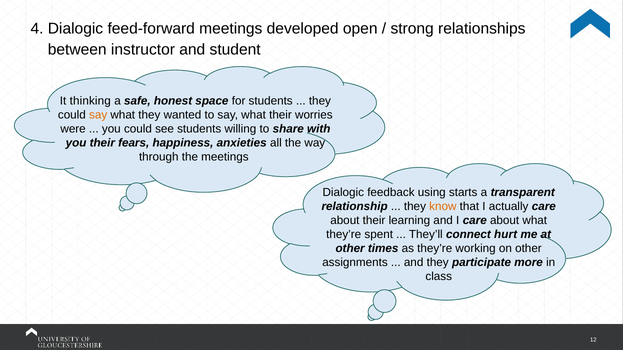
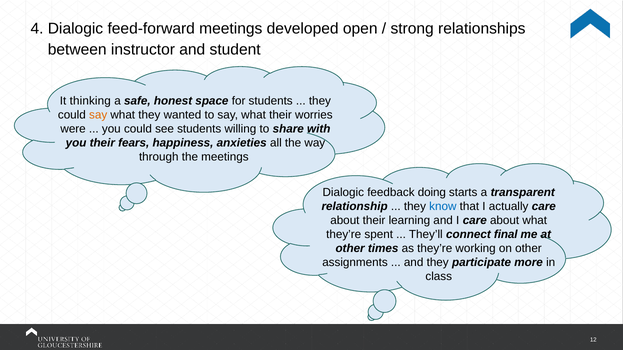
using: using -> doing (432, 193)
know colour: orange -> blue (443, 207)
hurt: hurt -> final (506, 235)
